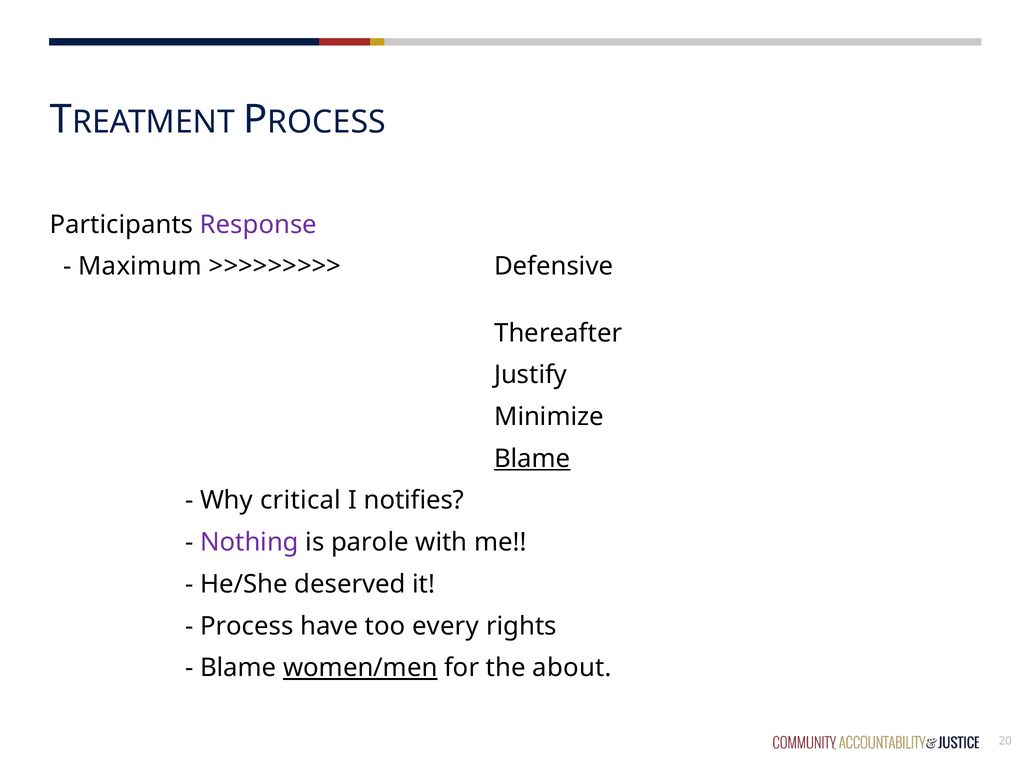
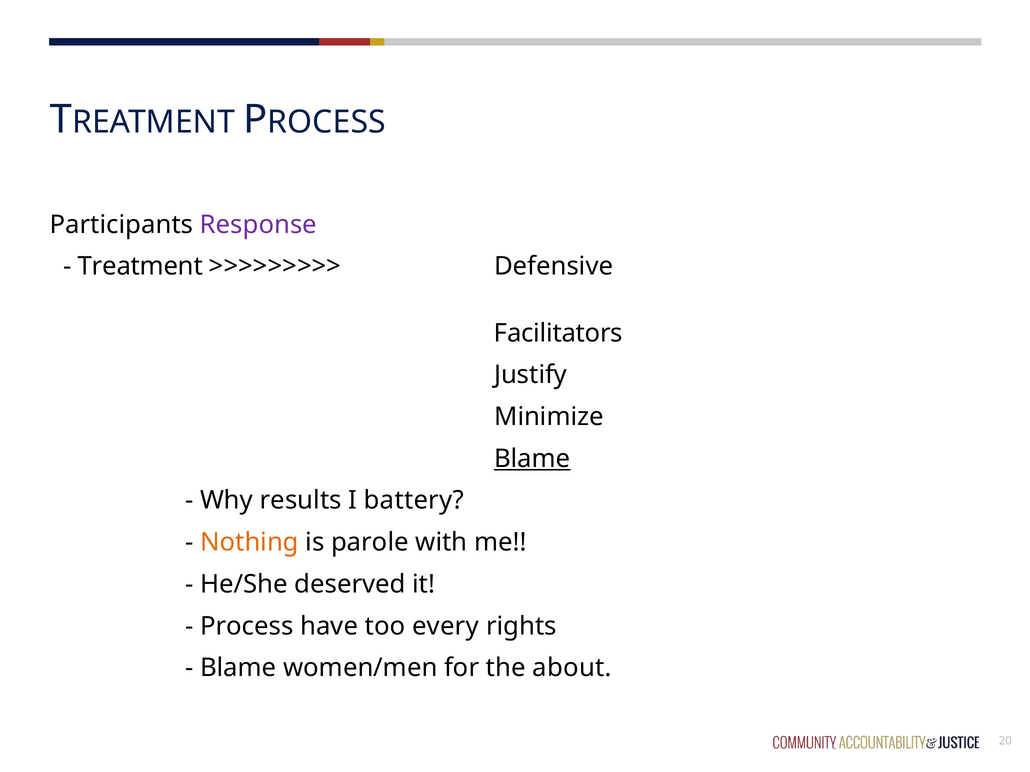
Maximum: Maximum -> Treatment (140, 267)
Thereafter: Thereafter -> Facilitators (558, 333)
critical: critical -> results (301, 501)
notifies: notifies -> battery (414, 501)
Nothing colour: purple -> orange (249, 543)
women/men underline: present -> none (360, 668)
